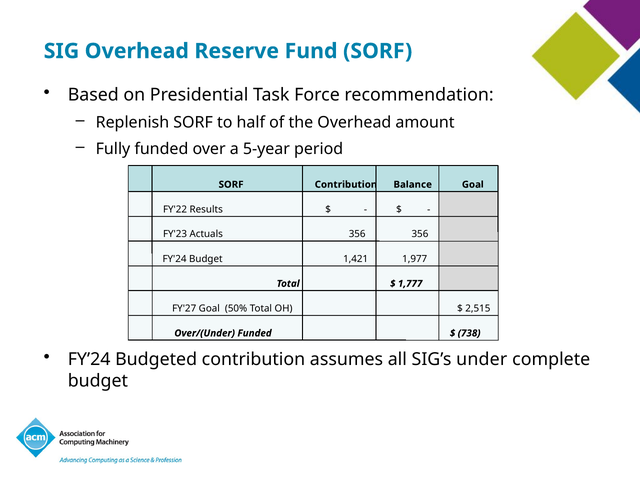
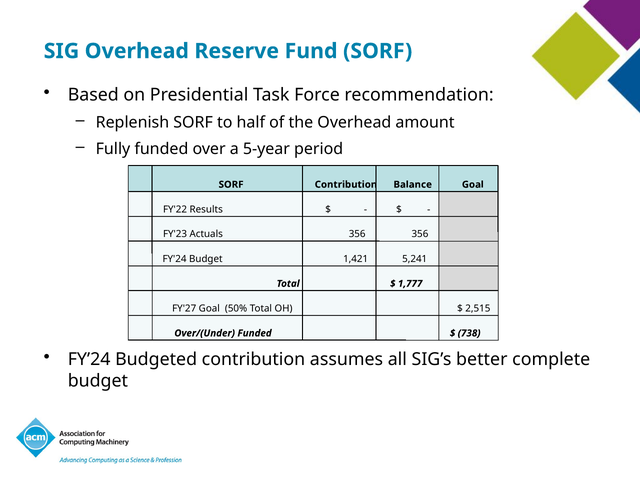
1,977: 1,977 -> 5,241 (415, 259)
under: under -> better (482, 360)
